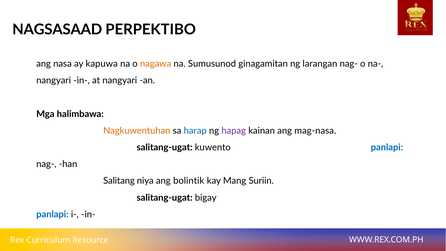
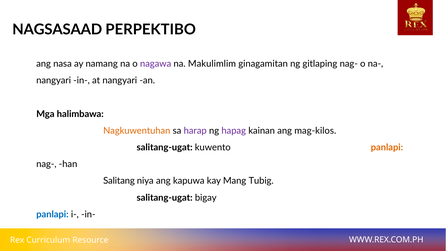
kapuwa: kapuwa -> namang (102, 64)
nagawa colour: orange -> purple (156, 64)
Sumusunod: Sumusunod -> Makulimlim (212, 64)
larangan: larangan -> gitlaping (320, 64)
harap colour: blue -> purple (195, 131)
mag-nasa: mag-nasa -> mag-kilos (315, 131)
panlapi colour: blue -> orange (387, 147)
bolintik: bolintik -> kapuwa (189, 181)
Suriin: Suriin -> Tubig (261, 181)
